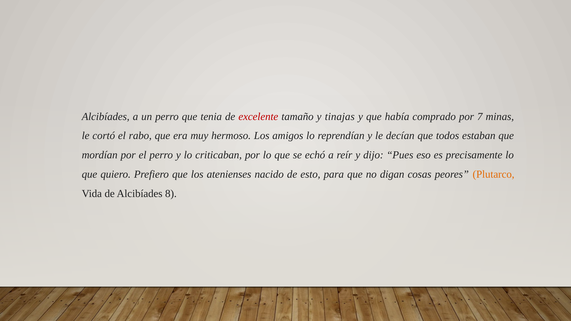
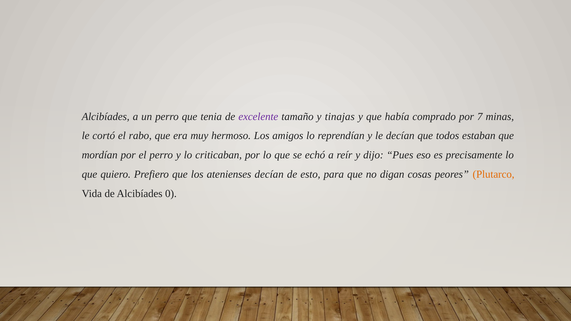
excelente colour: red -> purple (258, 117)
atenienses nacido: nacido -> decían (269, 174)
8: 8 -> 0 (171, 194)
